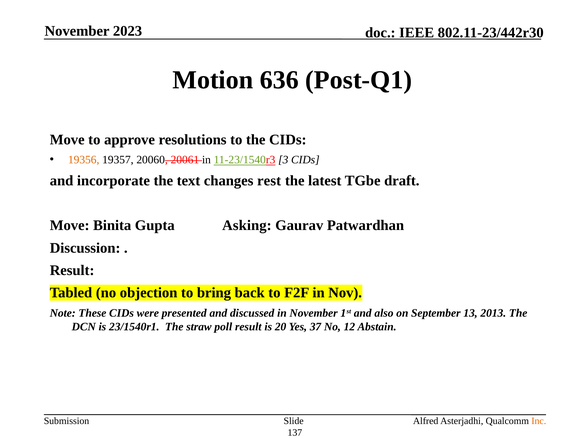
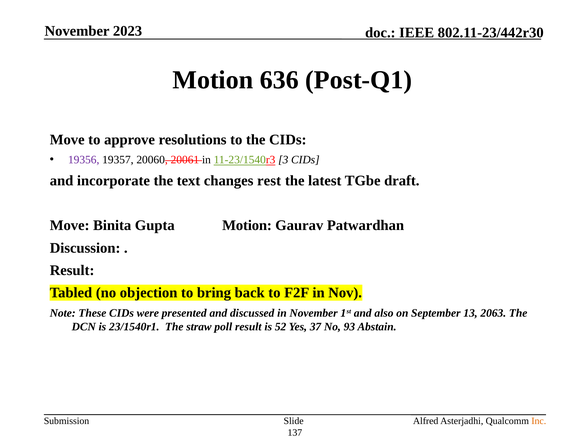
19356 colour: orange -> purple (84, 160)
Gupta Asking: Asking -> Motion (247, 225)
2013: 2013 -> 2063 (493, 313)
20: 20 -> 52 (281, 327)
12: 12 -> 93 (349, 327)
